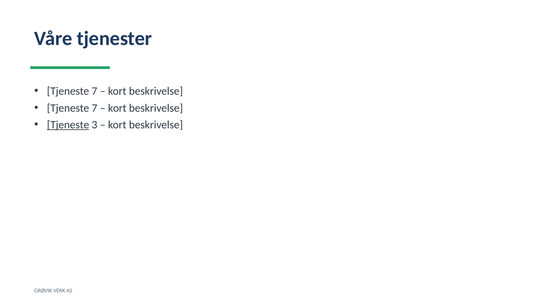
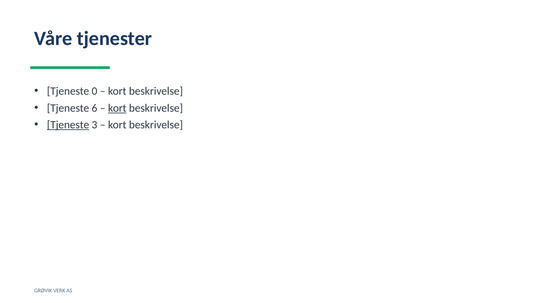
7: 7 -> 0 (94, 91)
7: 7 -> 6 (94, 108)
kort underline: none -> present (117, 108)
